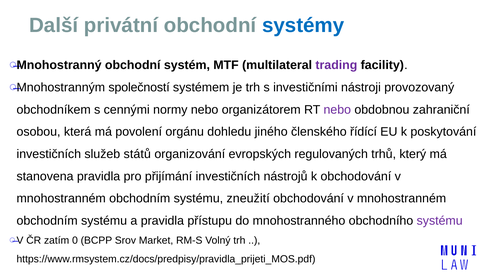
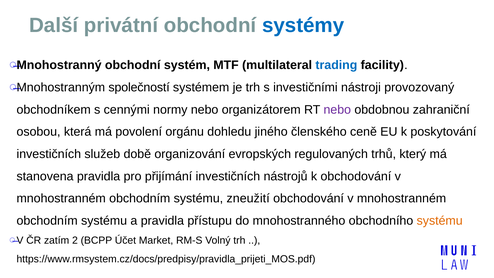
trading colour: purple -> blue (336, 65)
řídící: řídící -> ceně (363, 132)
států: států -> době (137, 154)
systému colour: purple -> orange (440, 221)
0: 0 -> 2 (75, 240)
Srov: Srov -> Účet (125, 240)
